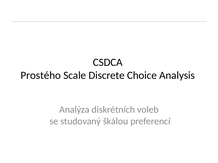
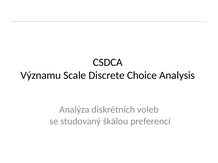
Prostého: Prostého -> Významu (41, 76)
